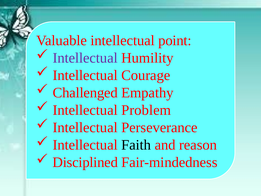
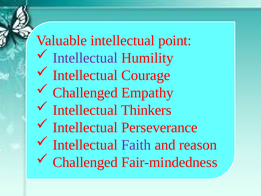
Problem: Problem -> Thinkers (146, 110)
Faith colour: black -> purple (136, 145)
Disciplined: Disciplined -> Challenged (85, 162)
